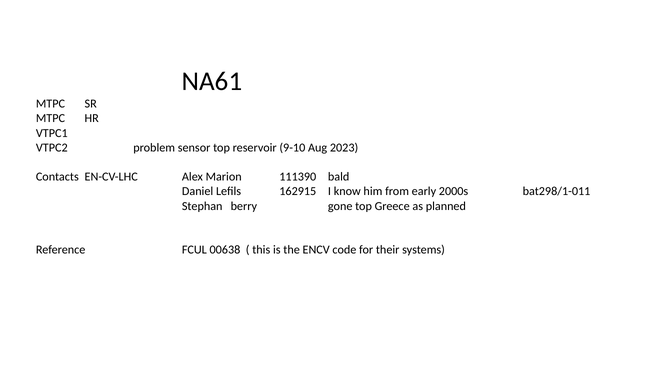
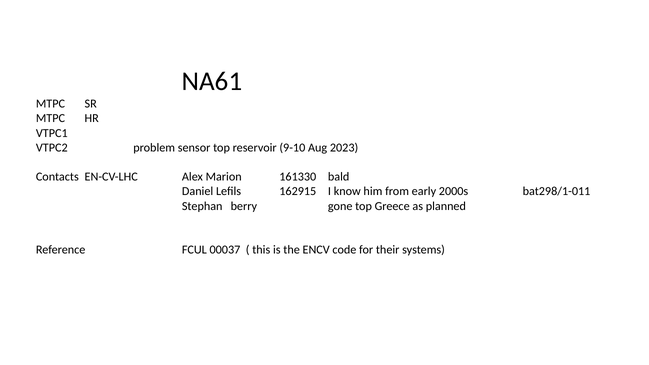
111390: 111390 -> 161330 (298, 177)
00638: 00638 -> 00037 (225, 250)
